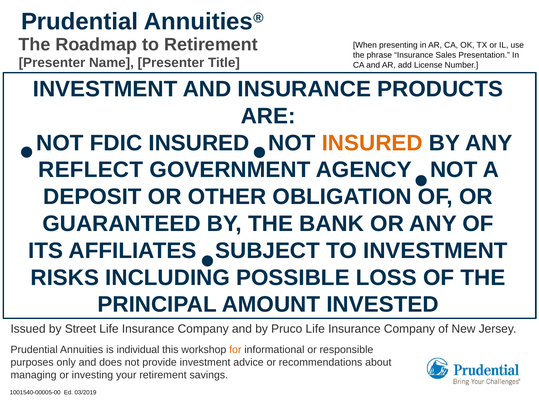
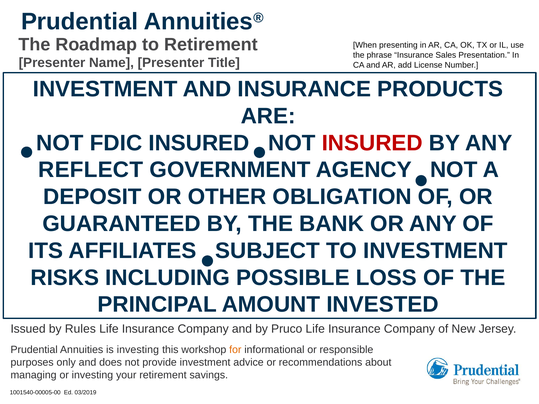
INSURED colour: orange -> red (372, 143)
Street: Street -> Rules (80, 329)
is individual: individual -> investing (138, 350)
